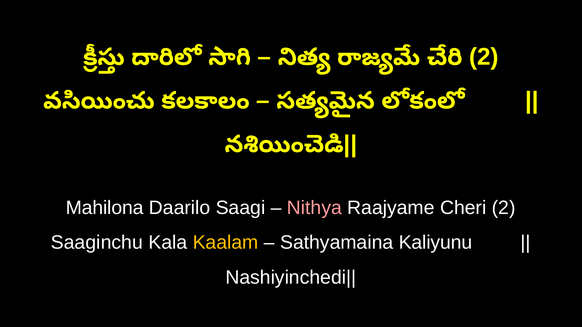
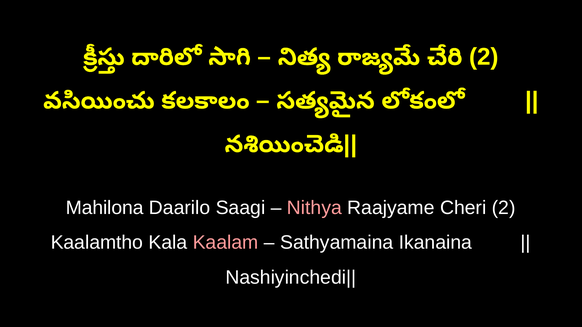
Saaginchu: Saaginchu -> Kaalamtho (97, 243)
Kaalam colour: yellow -> pink (226, 243)
Kaliyunu: Kaliyunu -> Ikanaina (435, 243)
